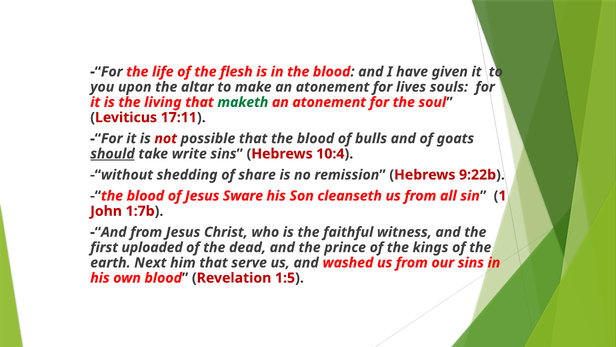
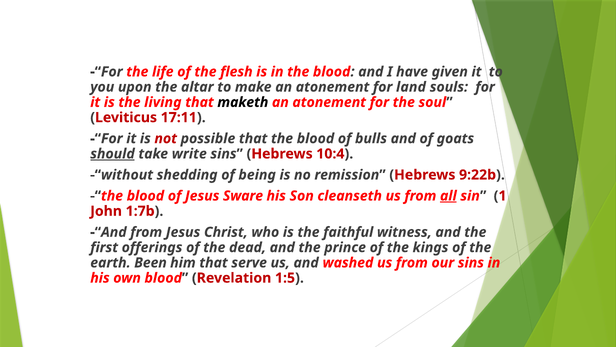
lives: lives -> land (411, 87)
maketh colour: green -> black (243, 102)
share: share -> being (257, 175)
all underline: none -> present (448, 196)
uploaded: uploaded -> offerings (152, 247)
Next: Next -> Been (150, 262)
